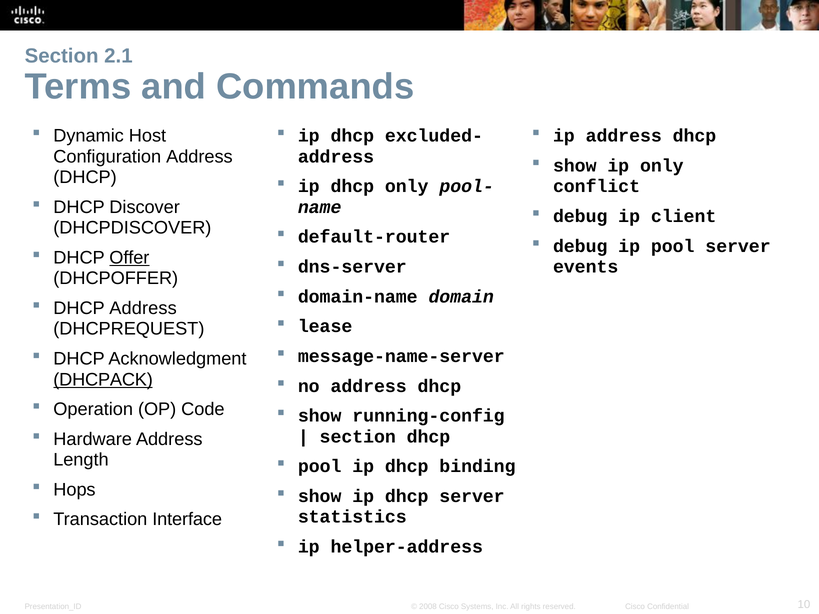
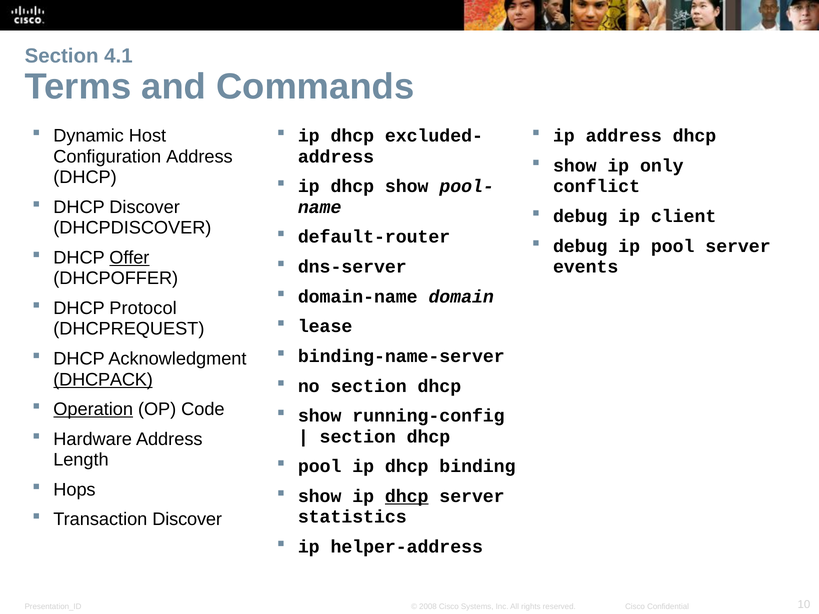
2.1: 2.1 -> 4.1 (118, 56)
dhcp only: only -> show (407, 186)
DHCP Address: Address -> Protocol (143, 308)
message-name-server: message-name-server -> binding-name-server (401, 356)
no address: address -> section (369, 386)
Operation underline: none -> present (93, 409)
dhcp underline: none -> present (407, 496)
Transaction Interface: Interface -> Discover (187, 520)
